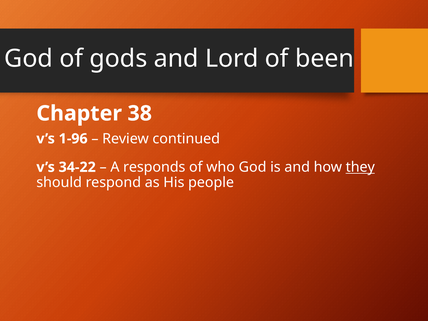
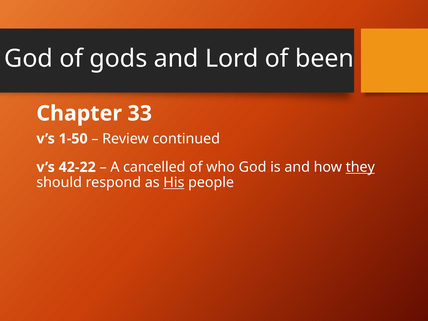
38: 38 -> 33 (140, 113)
1-96: 1-96 -> 1-50 (73, 139)
34-22: 34-22 -> 42-22 (77, 167)
responds: responds -> cancelled (154, 167)
His underline: none -> present (174, 183)
